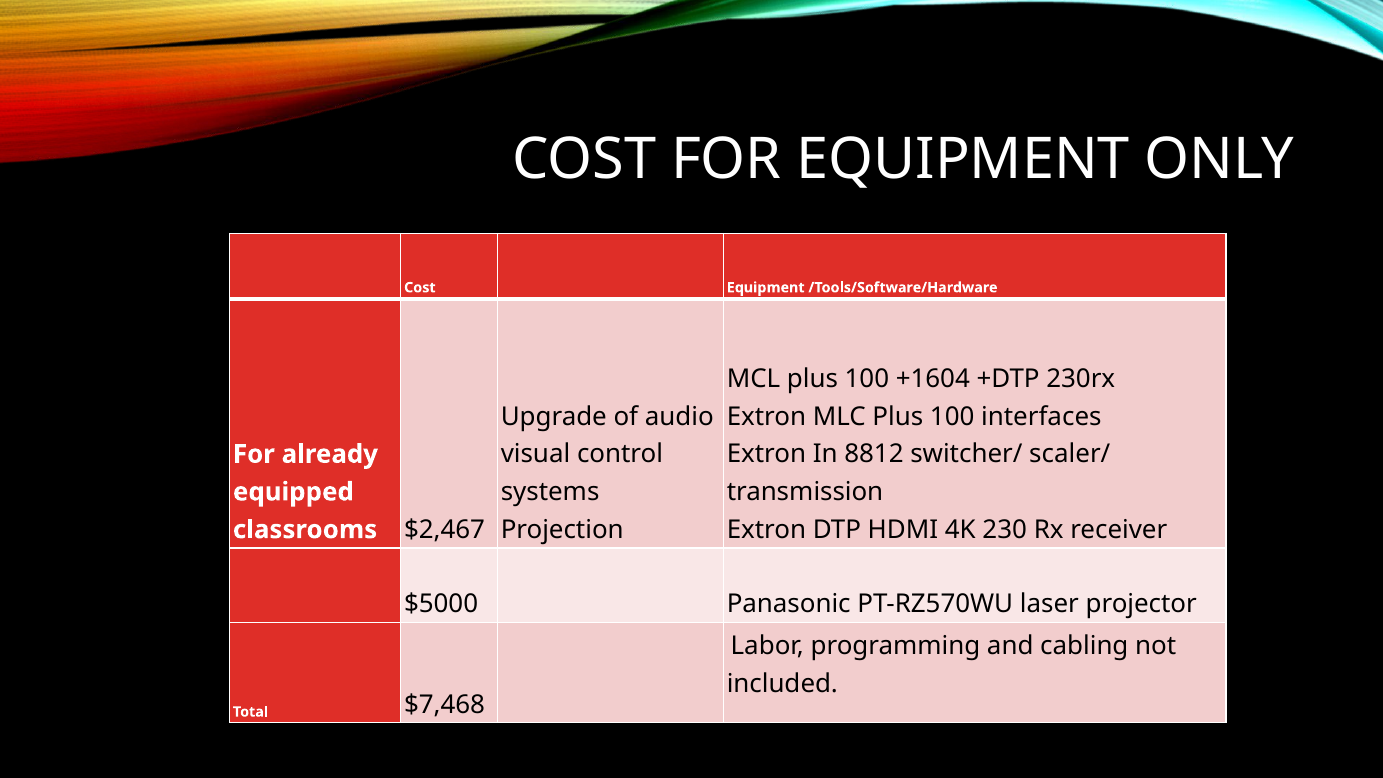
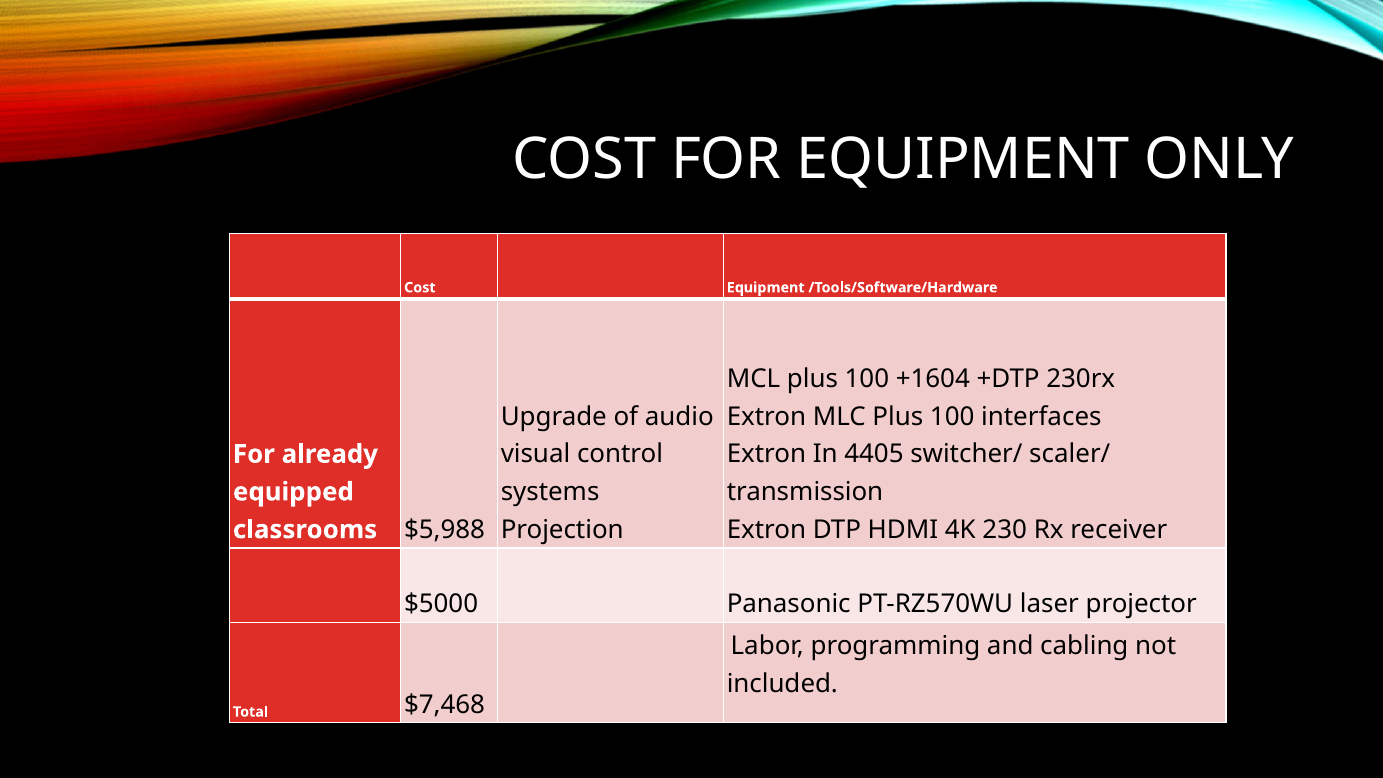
8812: 8812 -> 4405 (874, 454)
$2,467: $2,467 -> $5,988 (445, 530)
